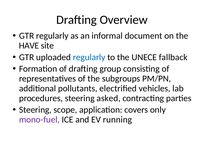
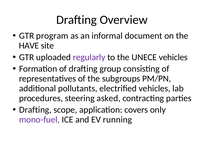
GTR regularly: regularly -> program (52, 36)
regularly colour: blue -> purple (89, 57)
UNECE fallback: fallback -> vehicles (173, 57)
Steering: Steering -> Drafting (35, 110)
